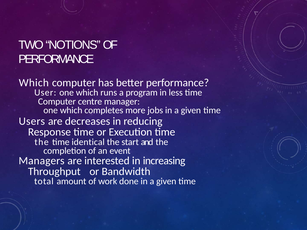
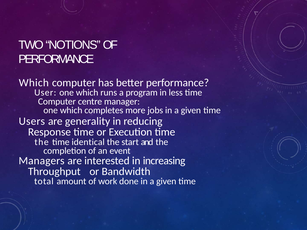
decreases: decreases -> generality (88, 121)
